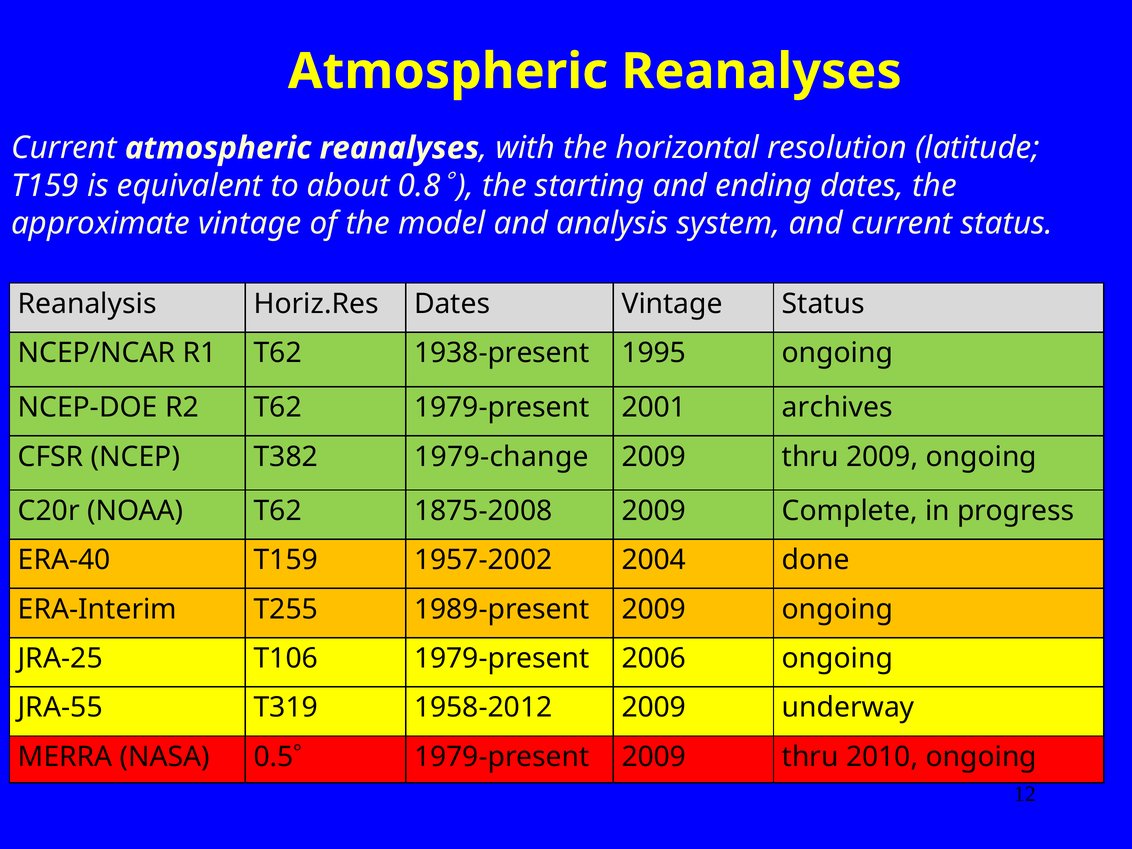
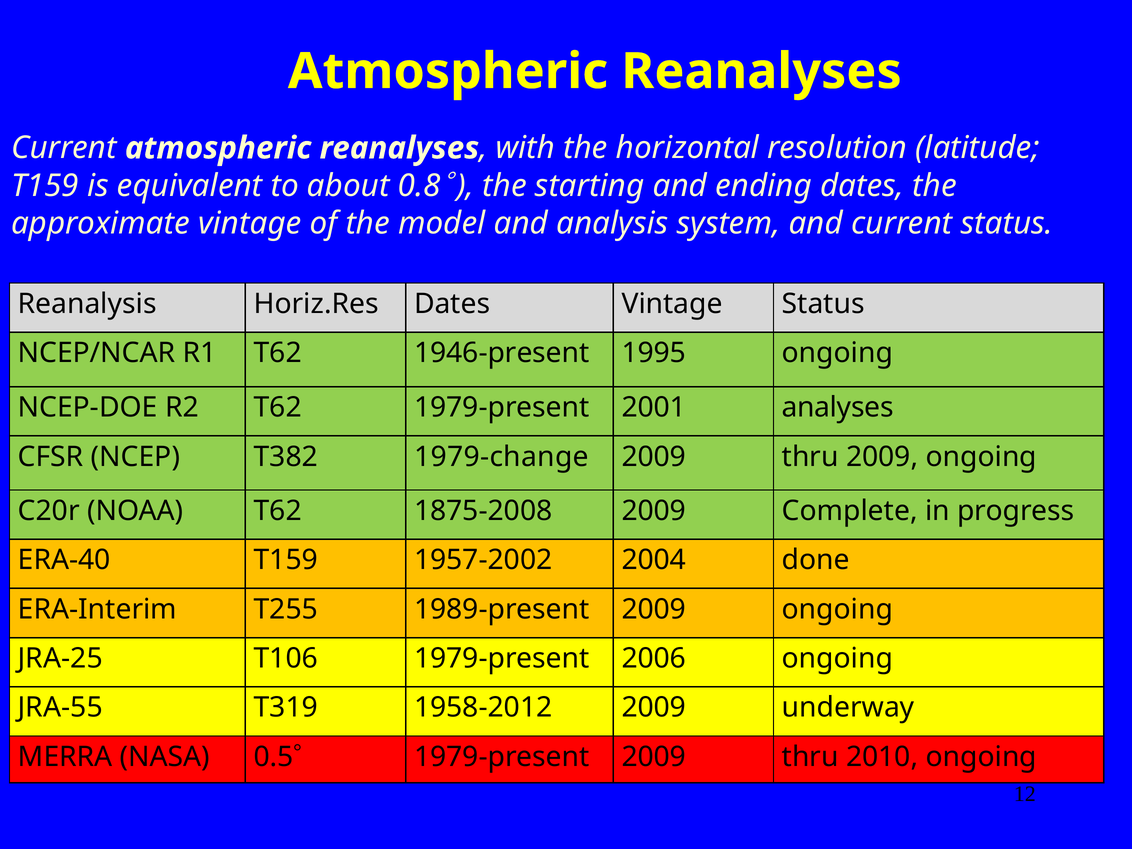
1938-present: 1938-present -> 1946-present (502, 353)
archives: archives -> analyses (838, 408)
